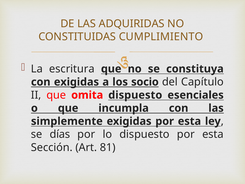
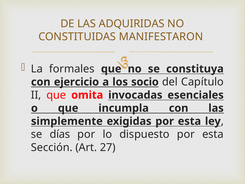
CUMPLIMIENTO: CUMPLIMIENTO -> MANIFESTARON (161, 37)
escritura: escritura -> formales (72, 69)
con exigidas: exigidas -> ejercicio (76, 82)
omita dispuesto: dispuesto -> invocadas (135, 95)
81: 81 -> 27 (108, 147)
